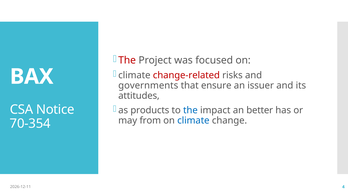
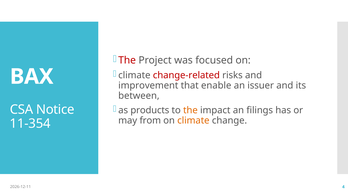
governments: governments -> improvement (148, 85)
ensure: ensure -> enable (216, 85)
attitudes: attitudes -> between (139, 96)
the colour: blue -> orange (190, 110)
better: better -> filings (260, 110)
climate colour: blue -> orange (193, 120)
70-354: 70-354 -> 11-354 (30, 123)
